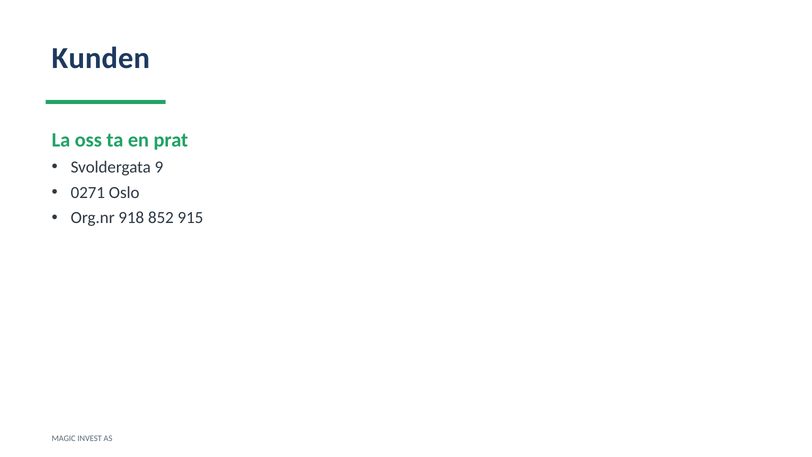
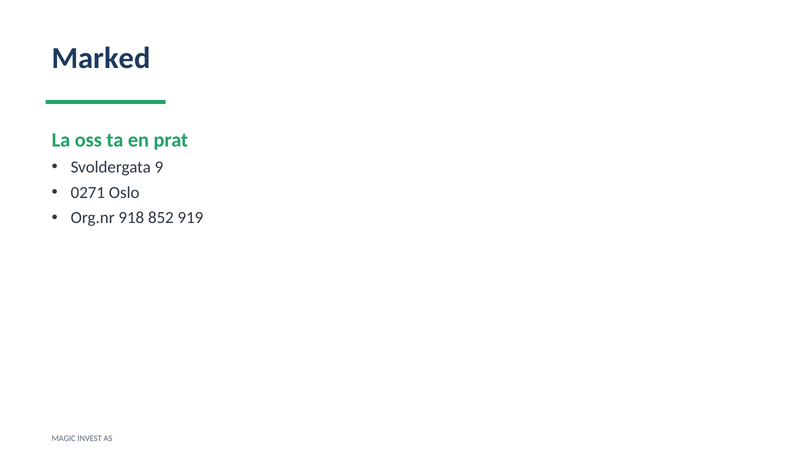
Kunden: Kunden -> Marked (101, 58)
915: 915 -> 919 (190, 218)
